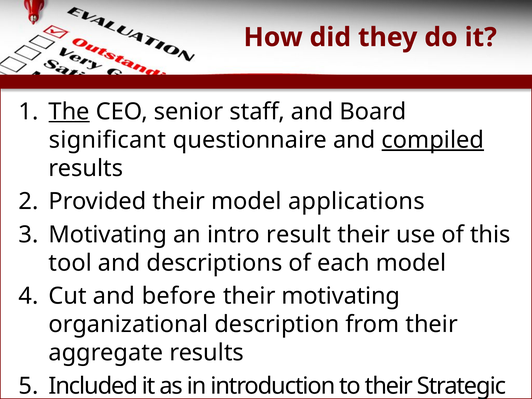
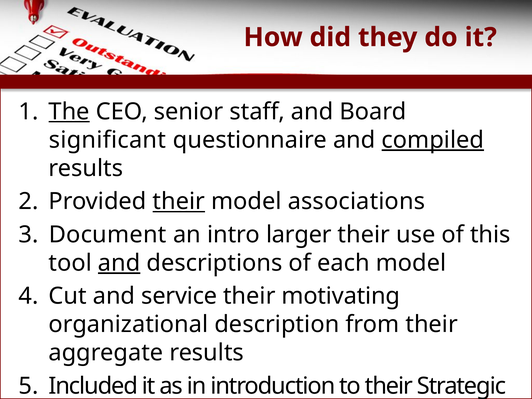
their underline: none -> present (179, 201)
applications: applications -> associations (356, 201)
Motivating: Motivating -> Document (108, 235)
result: result -> larger (299, 235)
and underline: none -> present (119, 263)
before: before -> service (179, 296)
